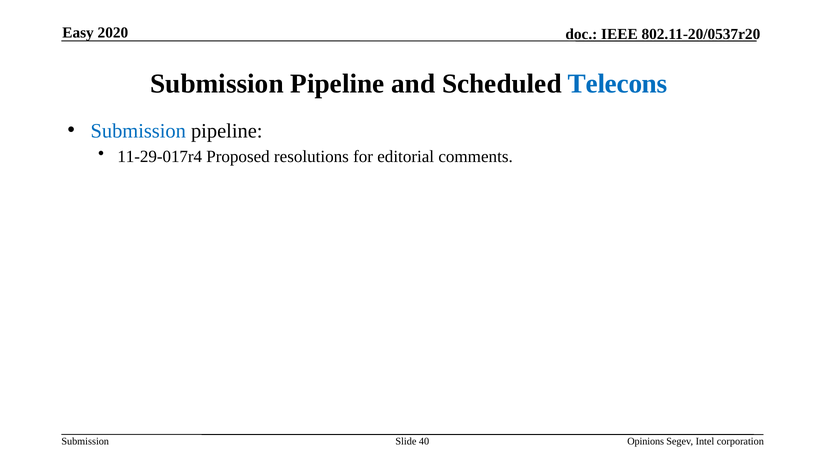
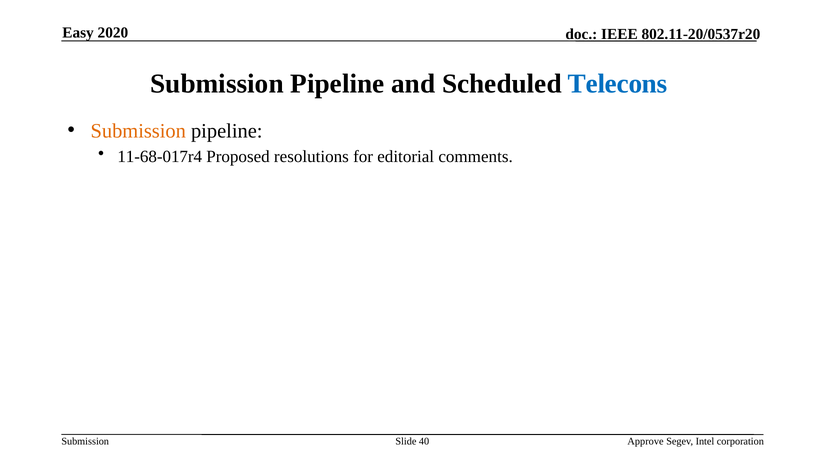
Submission colour: blue -> orange (138, 131)
11-29-017r4: 11-29-017r4 -> 11-68-017r4 (160, 157)
Opinions: Opinions -> Approve (646, 441)
